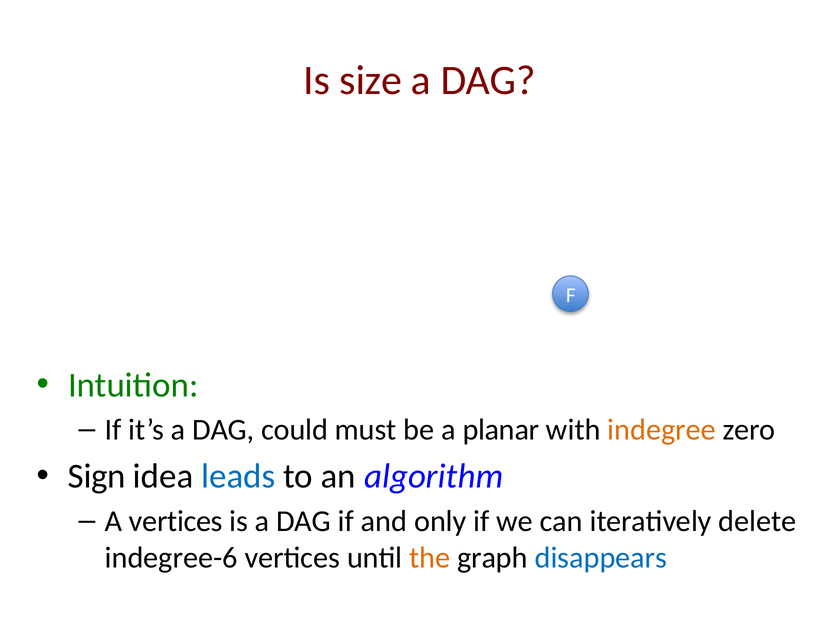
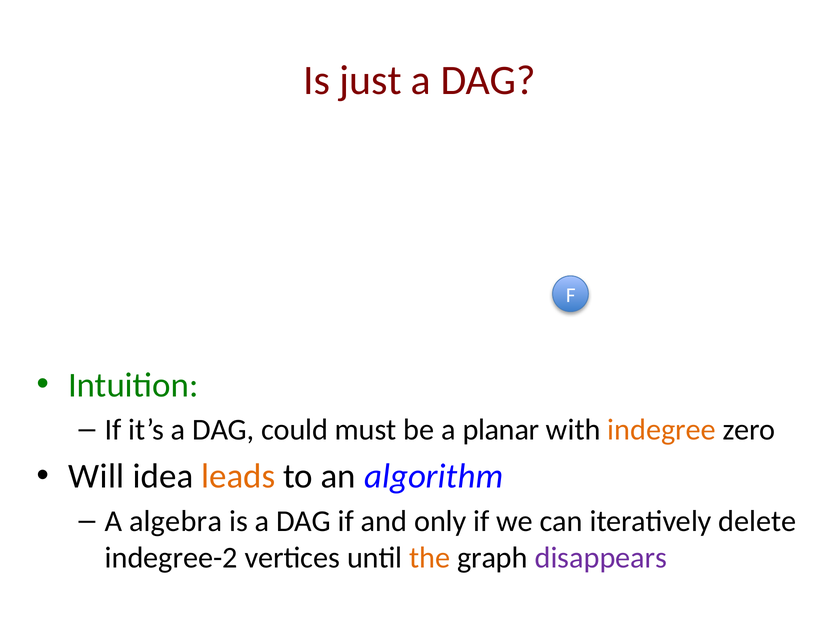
size: size -> just (371, 81)
Sign: Sign -> Will (96, 477)
leads colour: blue -> orange (238, 477)
A vertices: vertices -> algebra (176, 522)
indegree-6: indegree-6 -> indegree-2 (171, 558)
disappears colour: blue -> purple (601, 558)
